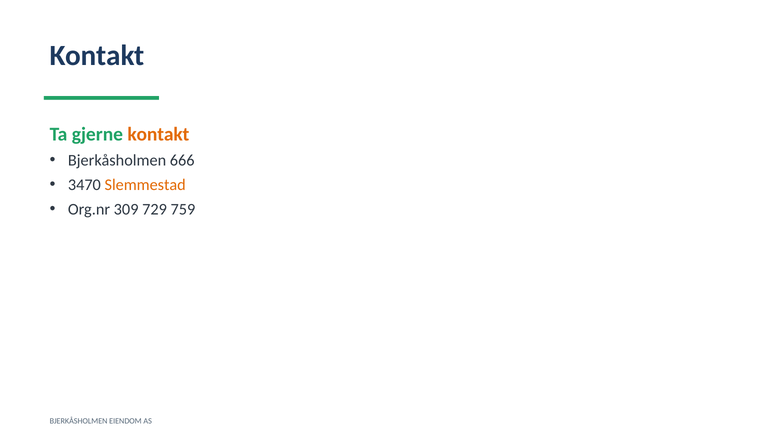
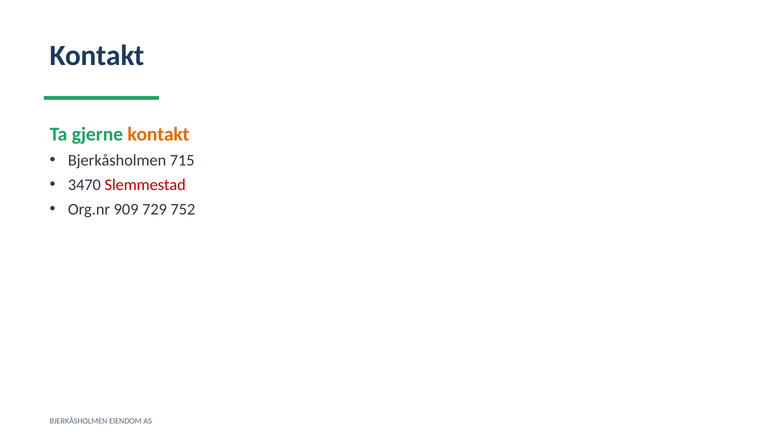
666: 666 -> 715 (182, 160)
Slemmestad colour: orange -> red (145, 185)
309: 309 -> 909 (126, 209)
759: 759 -> 752 (183, 209)
